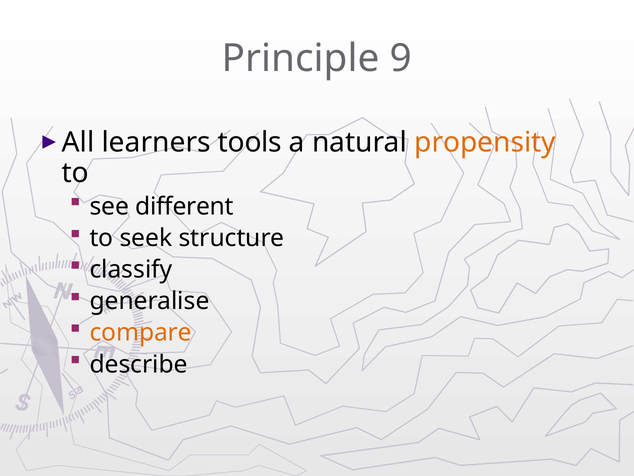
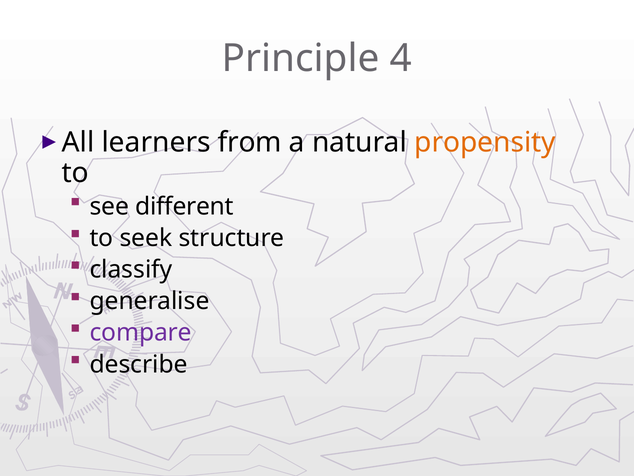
9: 9 -> 4 (401, 58)
tools: tools -> from (250, 142)
compare colour: orange -> purple (141, 332)
